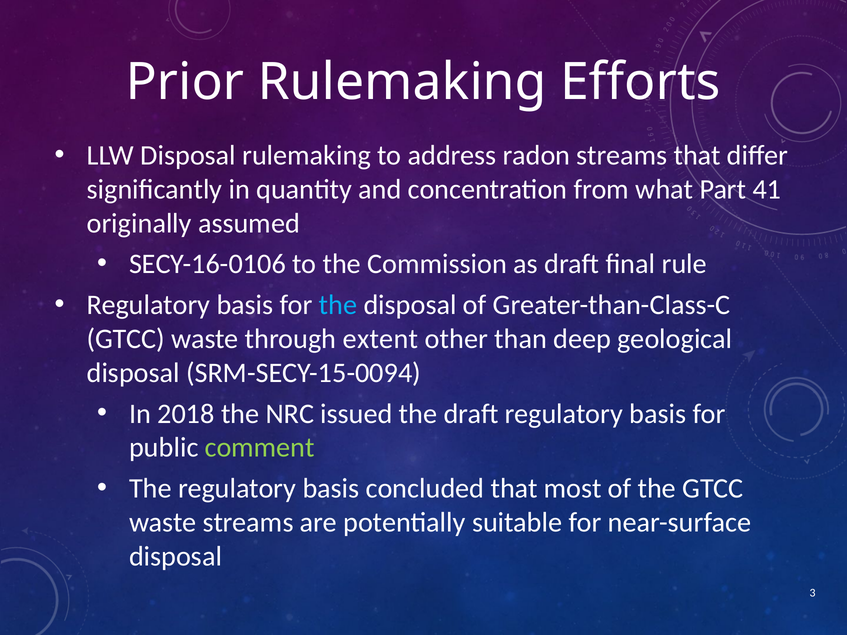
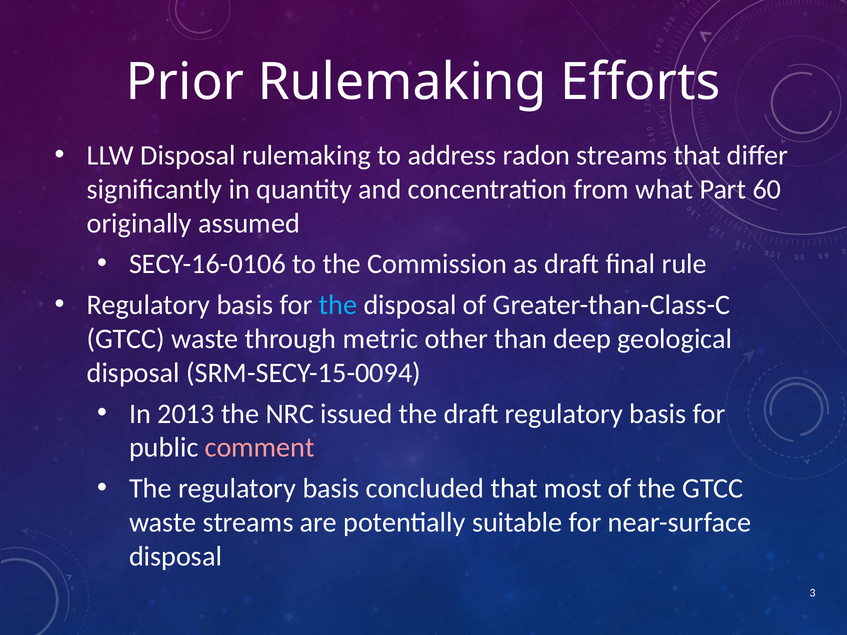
41: 41 -> 60 (767, 189)
extent: extent -> metric (381, 339)
2018: 2018 -> 2013 (186, 414)
comment colour: light green -> pink (260, 448)
